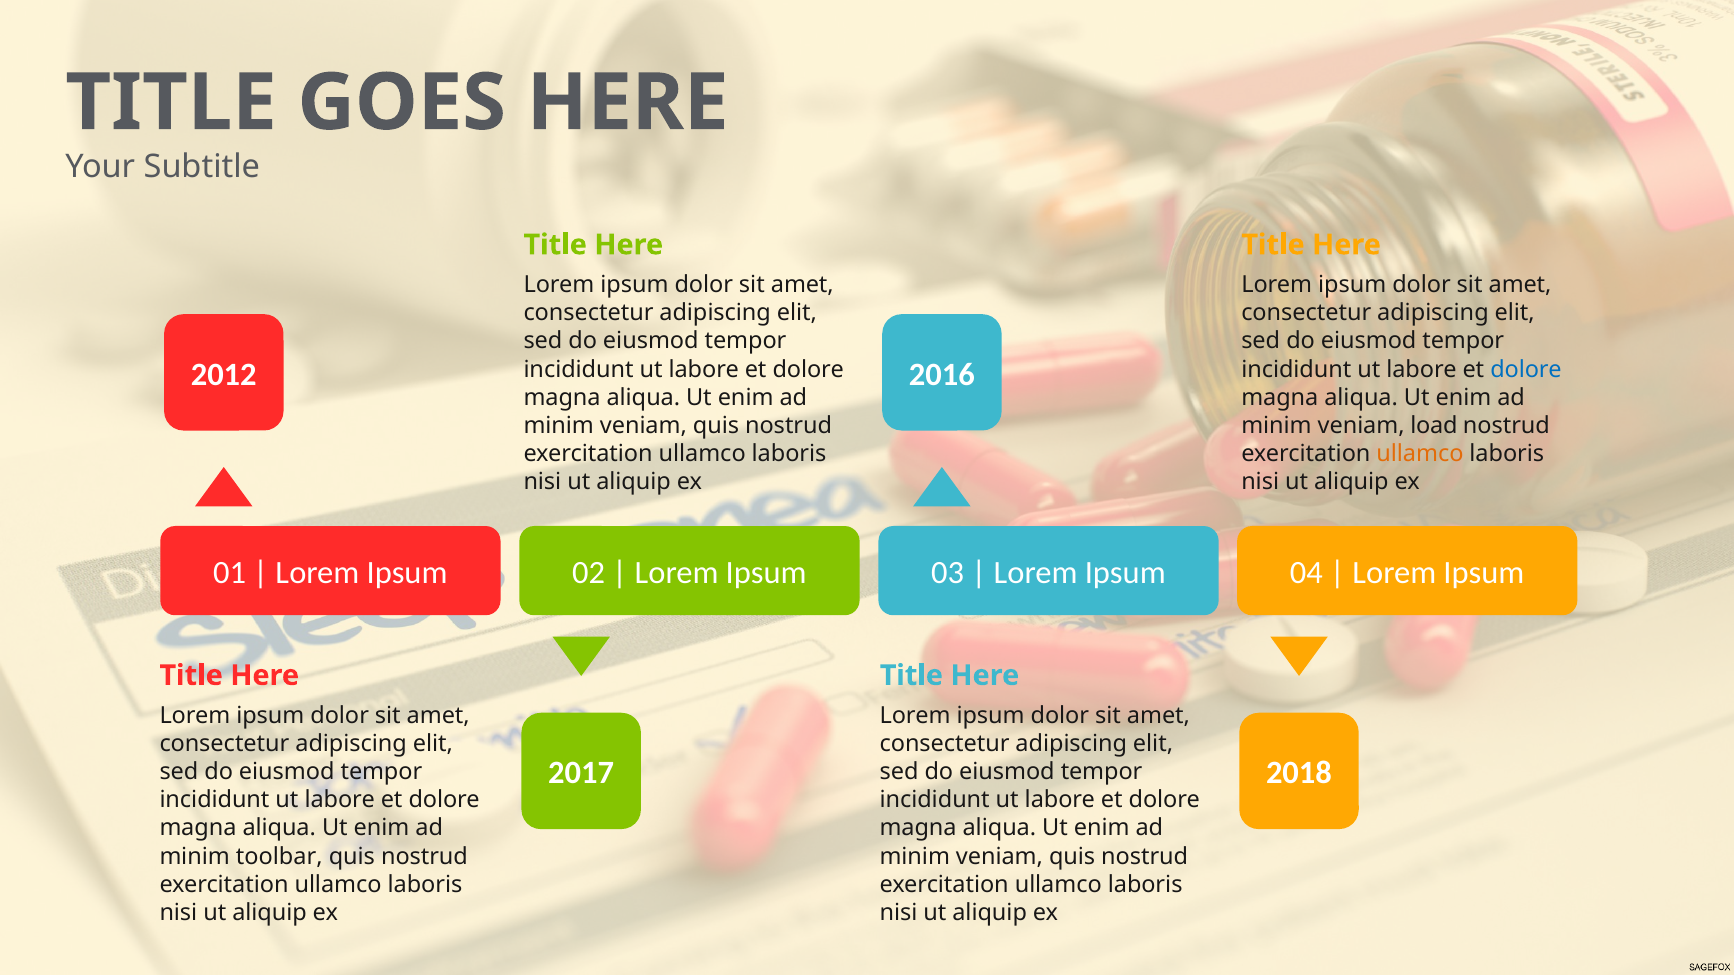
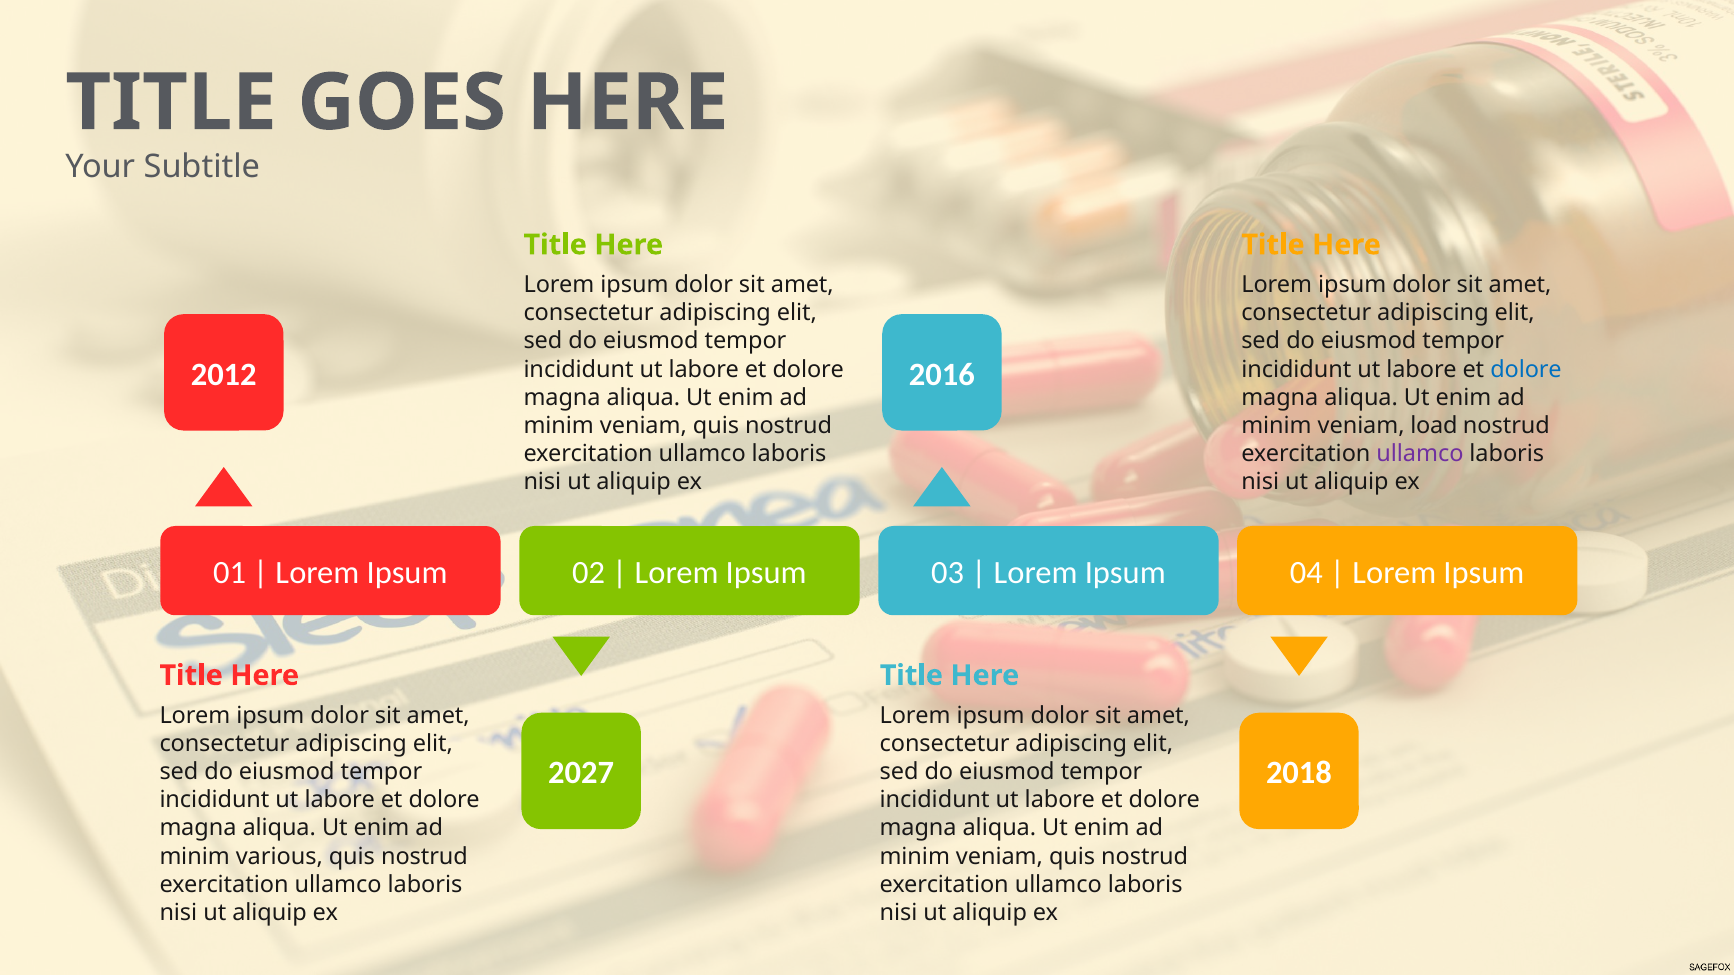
ullamco colour: orange -> purple (1420, 454)
2017: 2017 -> 2027 (581, 773)
toolbar: toolbar -> various (279, 857)
